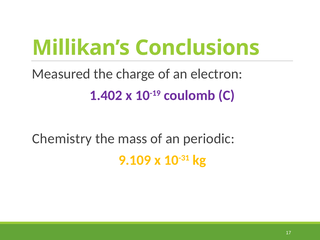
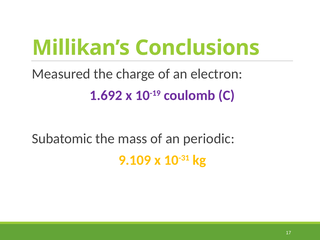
1.402: 1.402 -> 1.692 (106, 95)
Chemistry: Chemistry -> Subatomic (62, 139)
